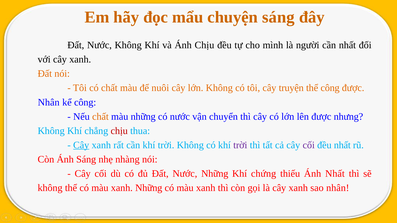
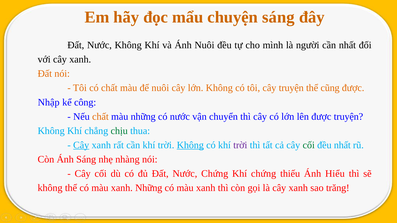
Ánh Chịu: Chịu -> Nuôi (204, 45)
thể công: công -> cũng (330, 88)
Nhân: Nhân -> Nhập (49, 102)
được nhưng: nhưng -> truyện (348, 117)
chịu colour: red -> green (119, 131)
Không underline: none -> present (190, 145)
cối colour: purple -> green (309, 145)
Nước Những: Những -> Chứng (215, 174)
Ánh Nhất: Nhất -> Hiểu (335, 174)
sao nhân: nhân -> trăng (338, 188)
